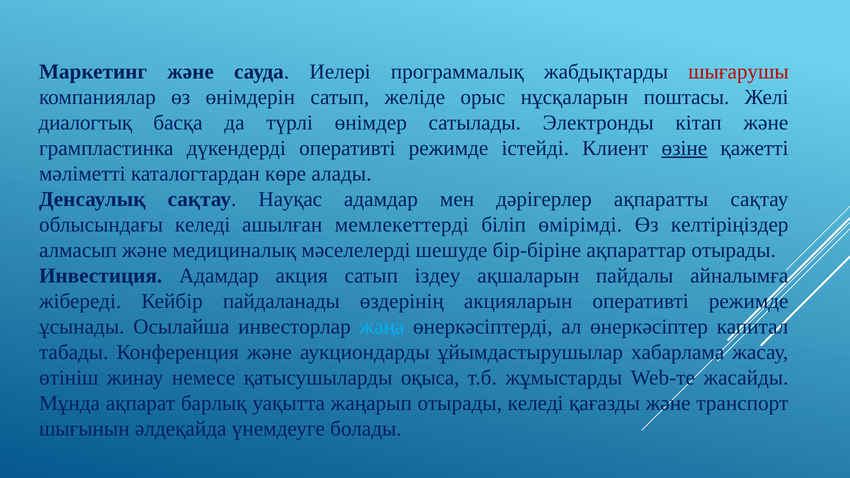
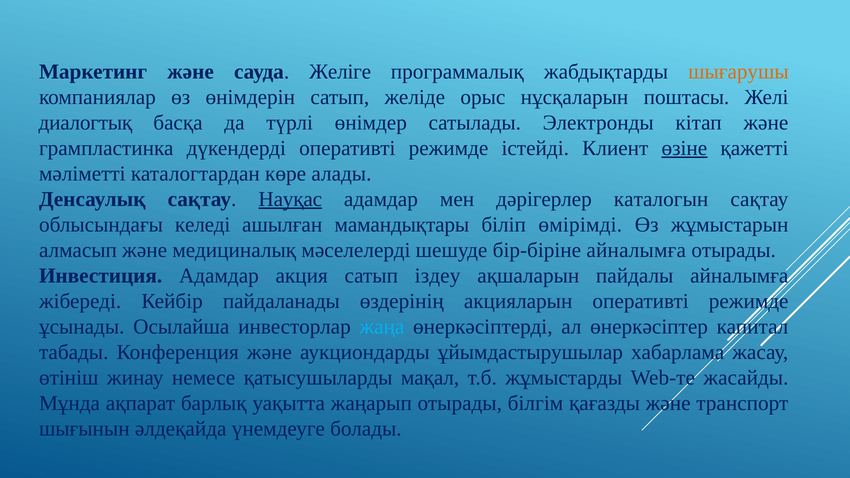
Иелері: Иелері -> Желіге (340, 72)
шығарушы colour: red -> orange (738, 72)
Науқас underline: none -> present (290, 199)
ақпаратты: ақпаратты -> каталогын (661, 199)
мемлекеттерді: мемлекеттерді -> мамандықтары (402, 225)
келтіріңіздер: келтіріңіздер -> жұмыстарын (730, 225)
бір-біріне ақпараттар: ақпараттар -> айналымға (636, 250)
оқыса: оқыса -> мақал (430, 378)
отырады келеді: келеді -> білгім (535, 403)
